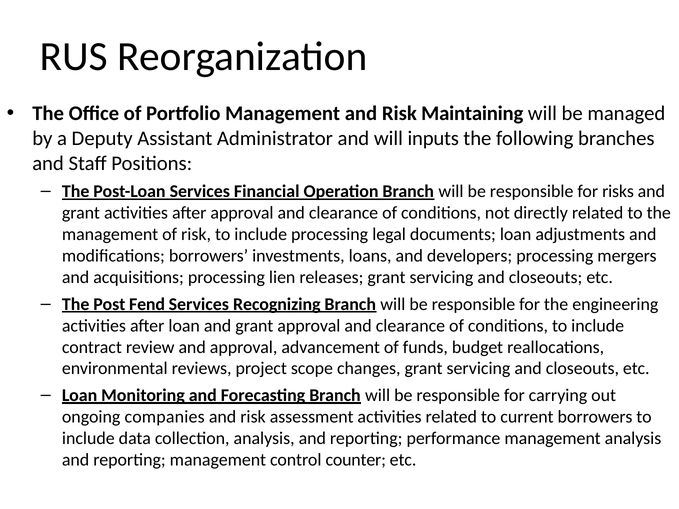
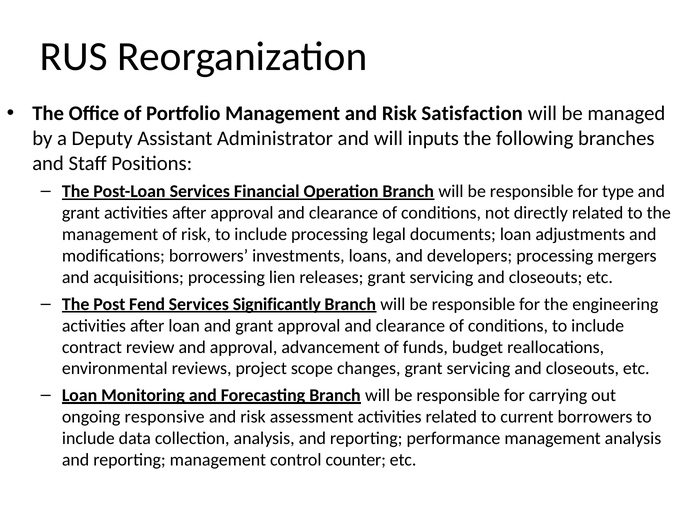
Maintaining: Maintaining -> Satisfaction (472, 113)
risks: risks -> type (618, 192)
Recognizing: Recognizing -> Significantly (277, 304)
companies: companies -> responsive (165, 417)
